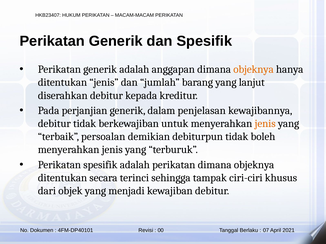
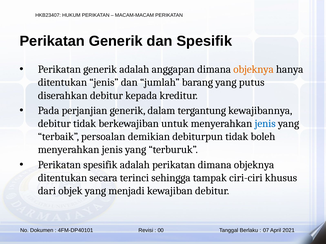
lanjut: lanjut -> putus (252, 83)
penjelasan: penjelasan -> tergantung (202, 111)
jenis colour: orange -> blue (265, 124)
